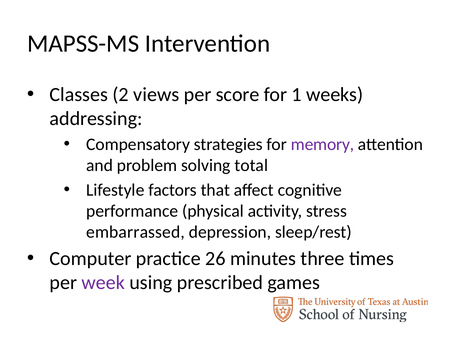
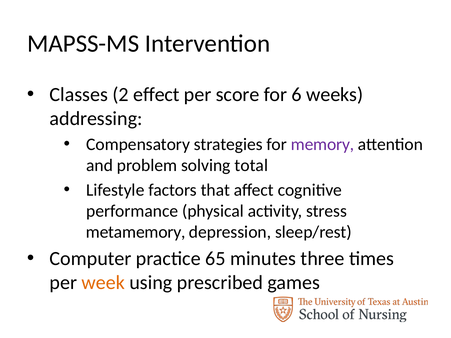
views: views -> effect (156, 95)
1: 1 -> 6 (297, 95)
embarrassed: embarrassed -> metamemory (136, 232)
26: 26 -> 65 (215, 259)
week colour: purple -> orange (103, 283)
